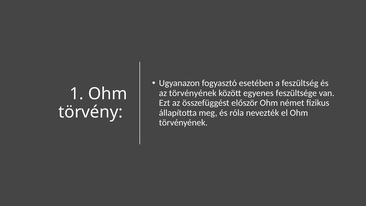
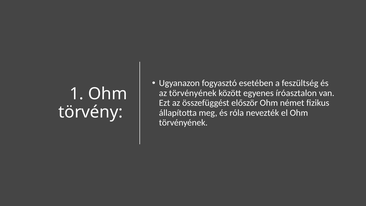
feszültsége: feszültsége -> íróasztalon (296, 93)
